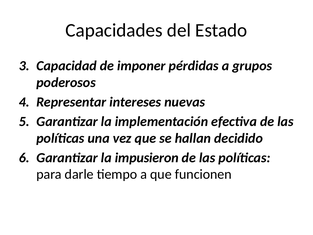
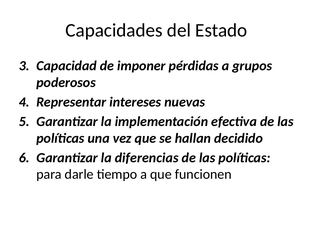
impusieron: impusieron -> diferencias (147, 158)
